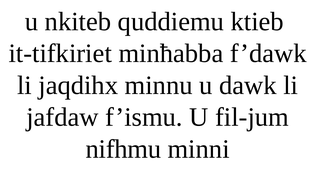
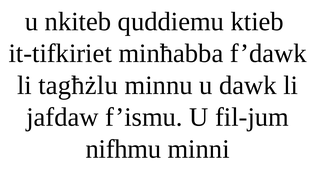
jaqdihx: jaqdihx -> tagħżlu (78, 85)
